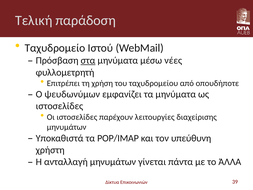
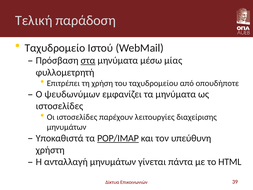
νέες: νέες -> μίας (173, 60)
POP/IMAP underline: none -> present (118, 138)
ΆΛΛΑ: ΆΛΛΑ -> HTML (230, 162)
